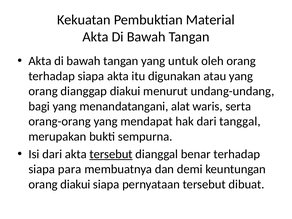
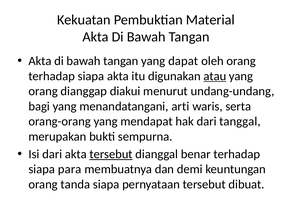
untuk: untuk -> dapat (183, 61)
atau underline: none -> present (215, 76)
alat: alat -> arti (180, 106)
orang diakui: diakui -> tanda (75, 184)
